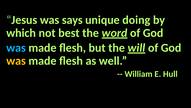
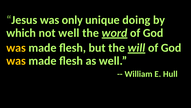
says: says -> only (72, 20)
not best: best -> well (69, 33)
was colour: light blue -> yellow (16, 48)
